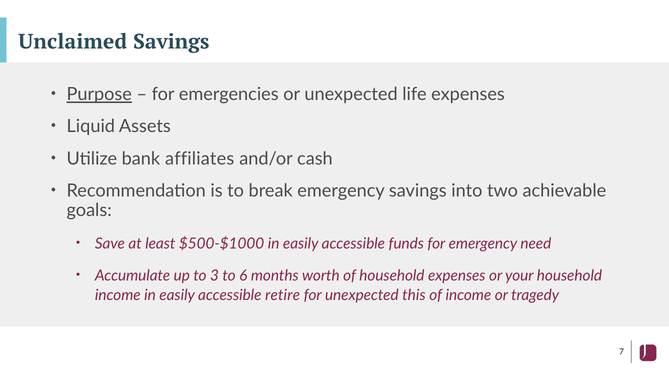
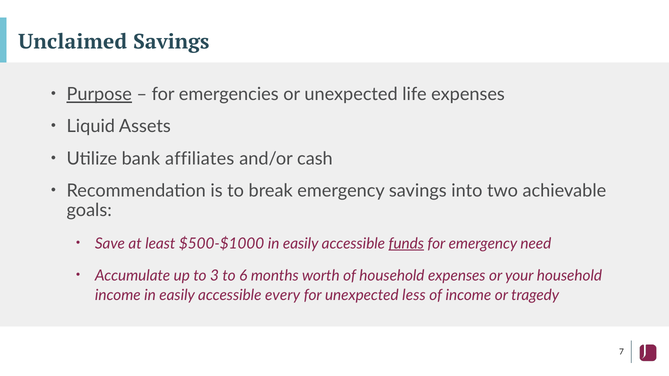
funds underline: none -> present (406, 244)
retire: retire -> every (283, 295)
this: this -> less (414, 295)
